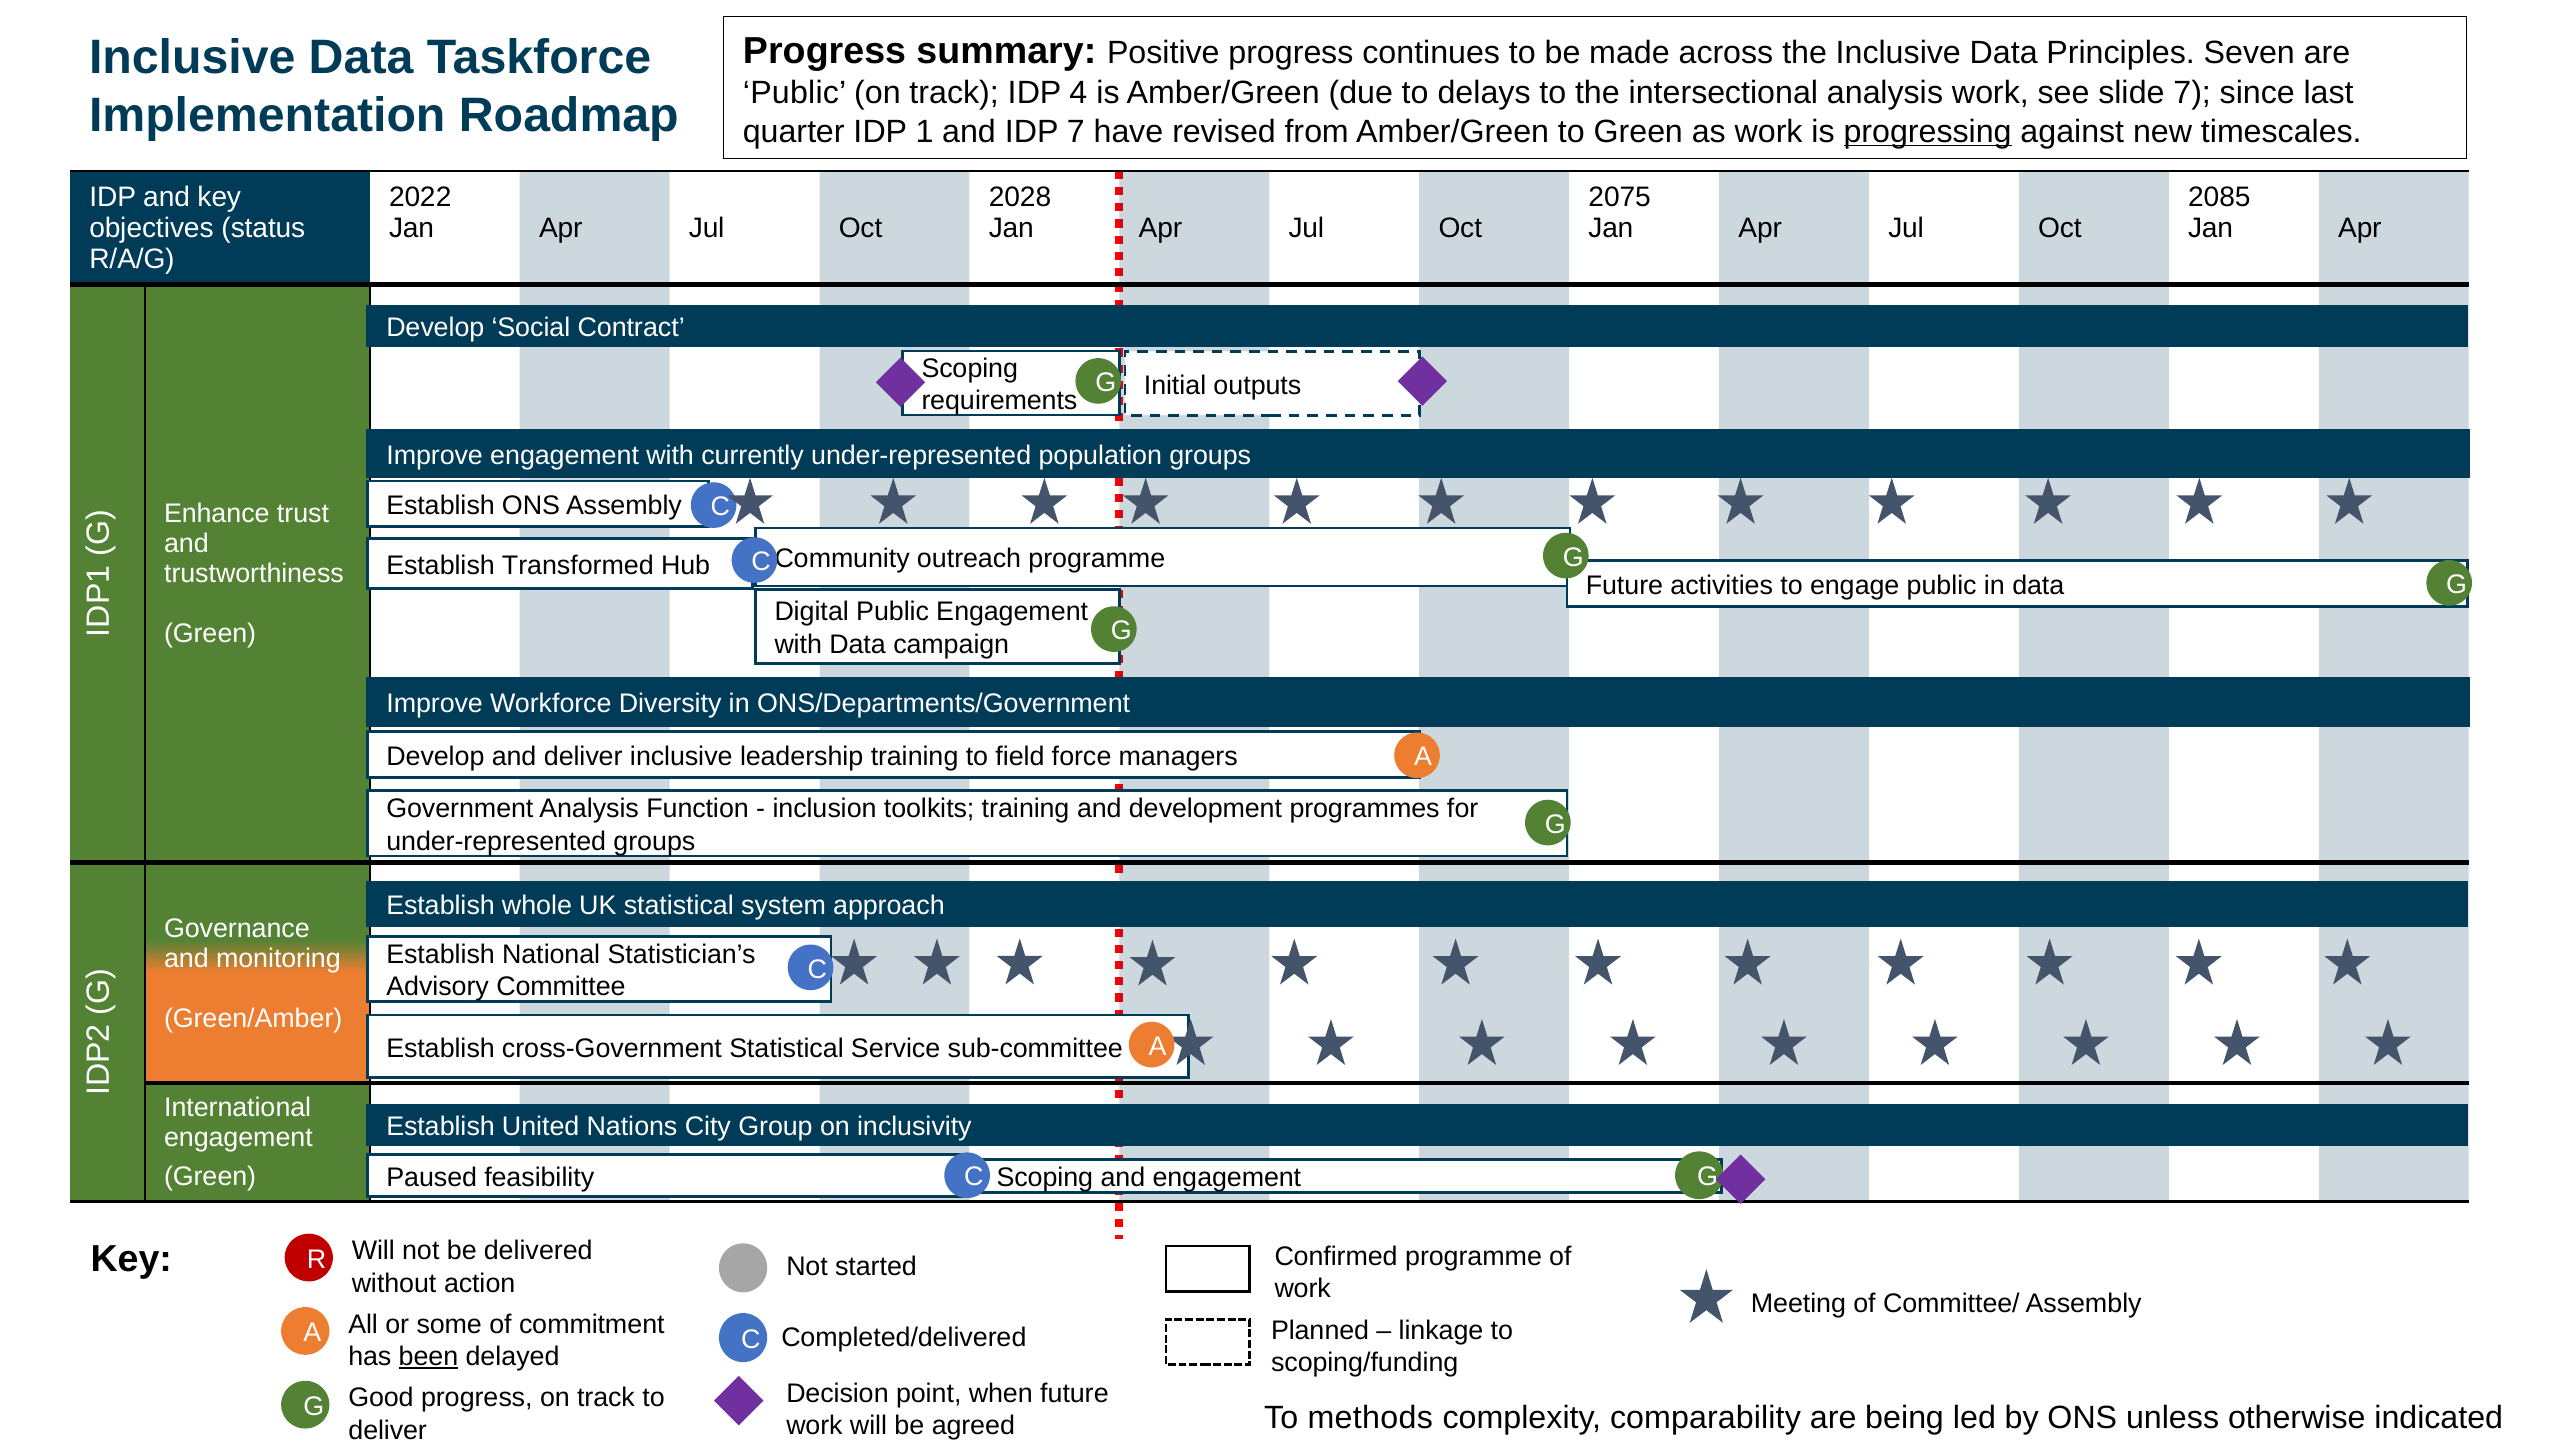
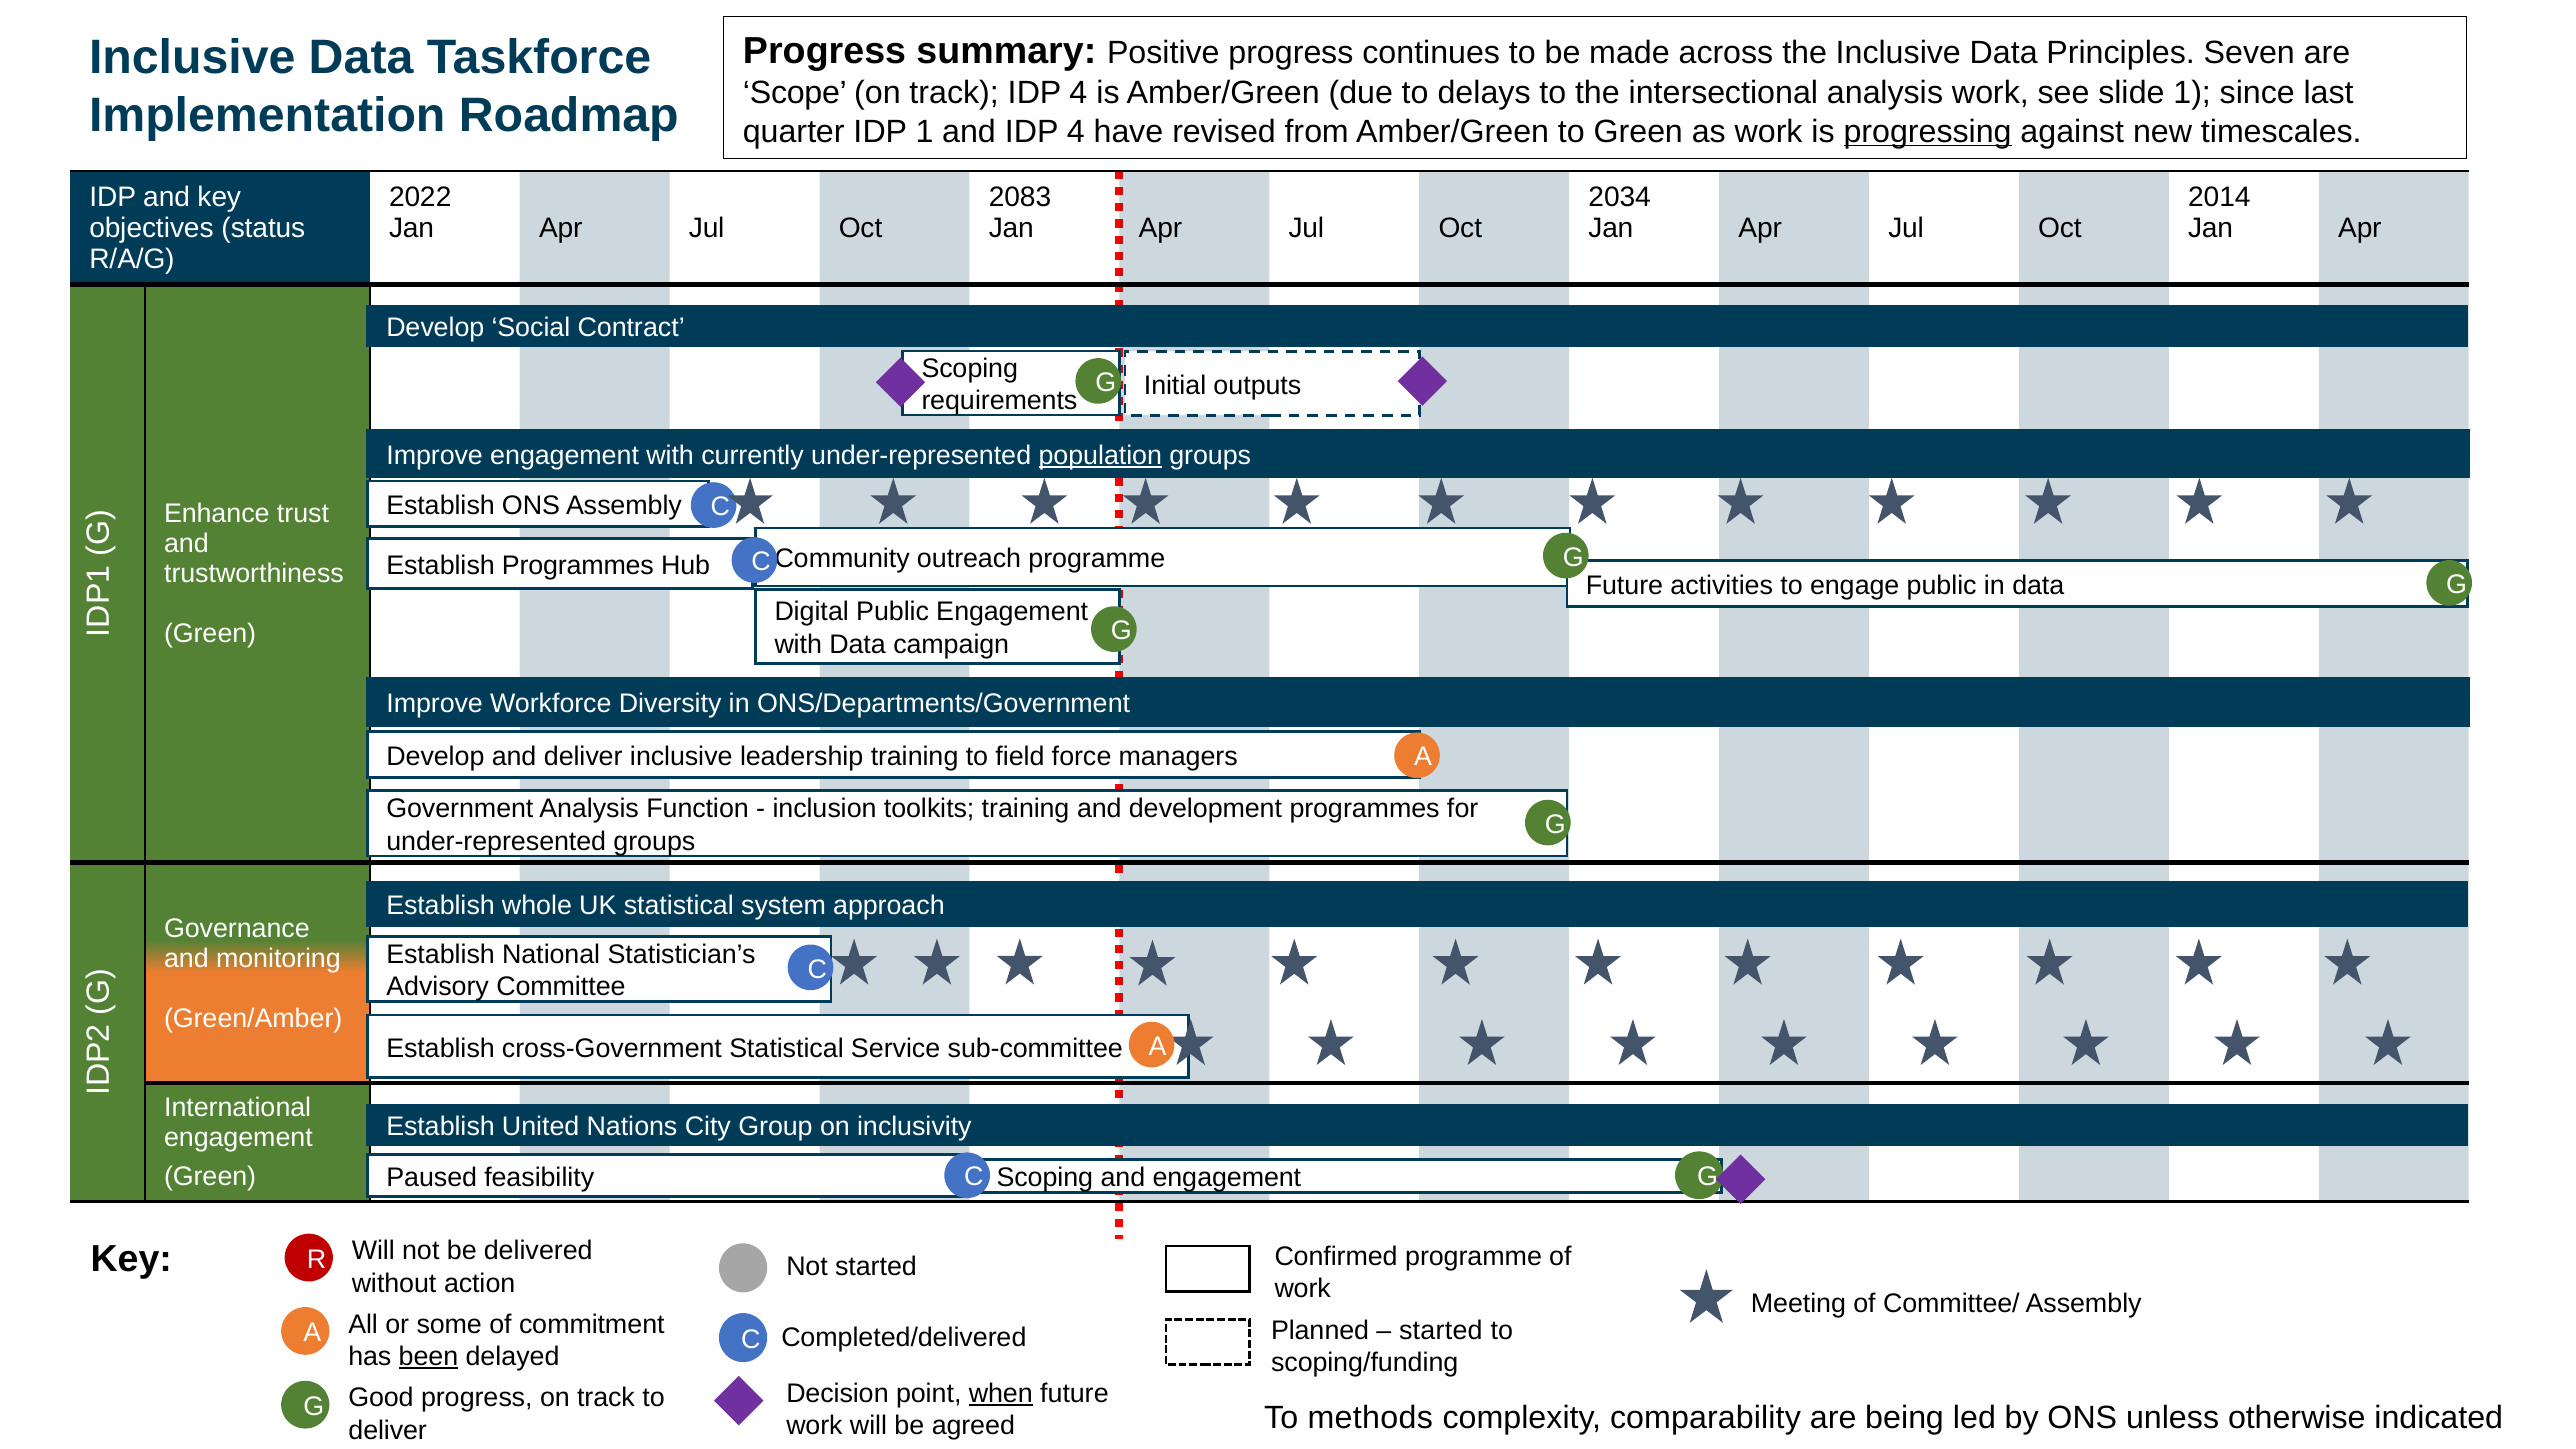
Public: Public -> Scope (795, 93)
slide 7: 7 -> 1 (2192, 93)
and IDP 7: 7 -> 4 (1076, 132)
2028: 2028 -> 2083 (1020, 197)
2075: 2075 -> 2034 (1620, 197)
2085: 2085 -> 2014 (2219, 197)
population underline: none -> present (1100, 455)
Establish Transformed: Transformed -> Programmes (578, 565)
linkage: linkage -> started (1441, 1331)
when underline: none -> present (1001, 1393)
